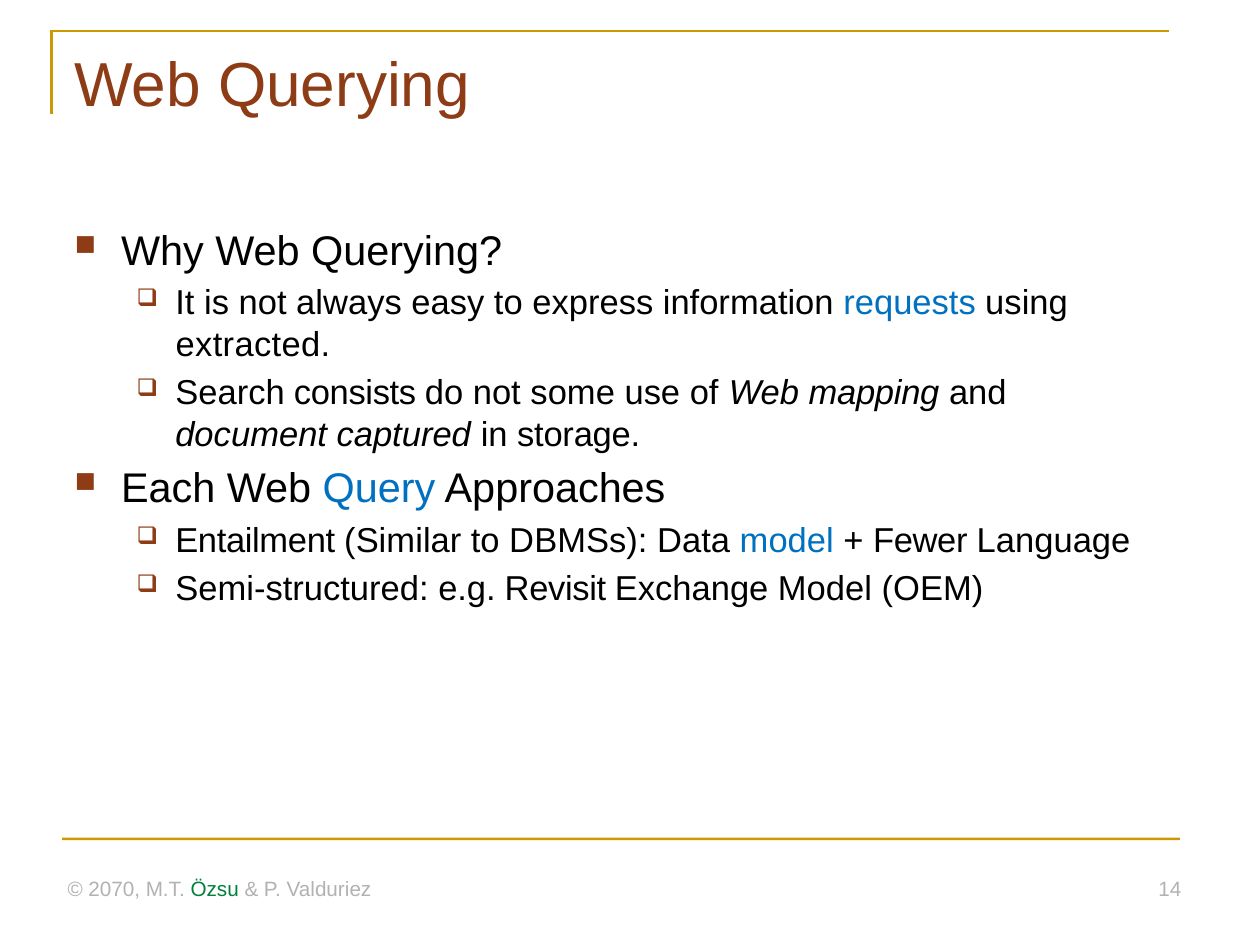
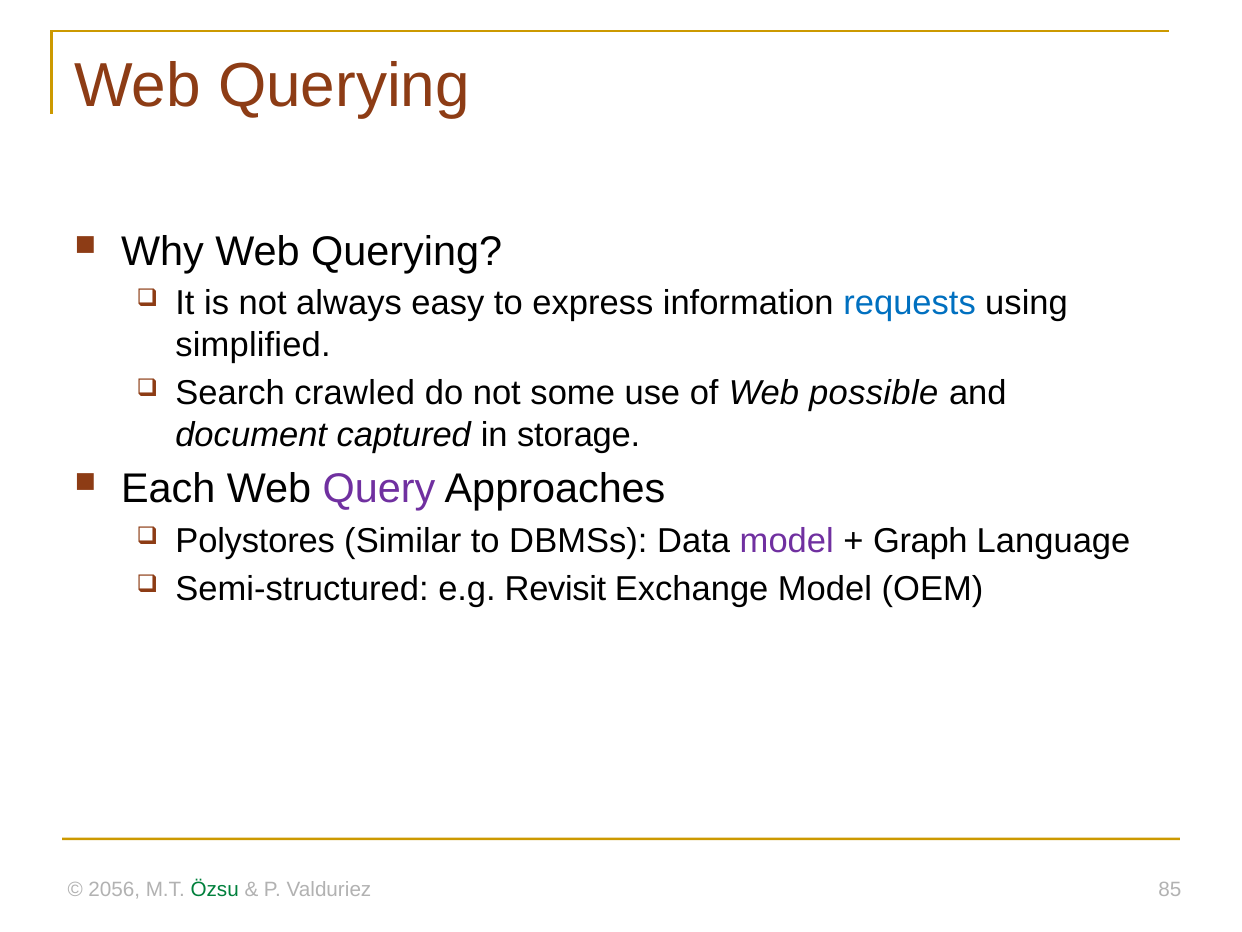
extracted: extracted -> simplified (253, 345)
consists: consists -> crawled (355, 393)
mapping: mapping -> possible (874, 393)
Query colour: blue -> purple (379, 489)
Entailment: Entailment -> Polystores (255, 541)
model colour: blue -> purple (787, 541)
Fewer: Fewer -> Graph (920, 541)
2070: 2070 -> 2056 (114, 890)
14: 14 -> 85 (1170, 890)
